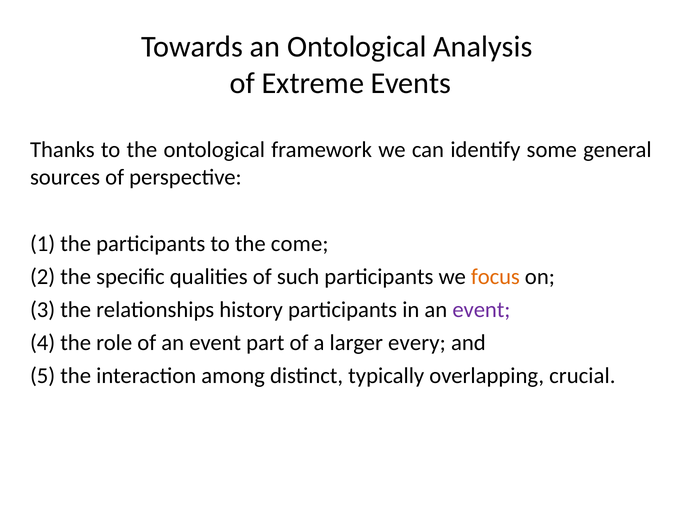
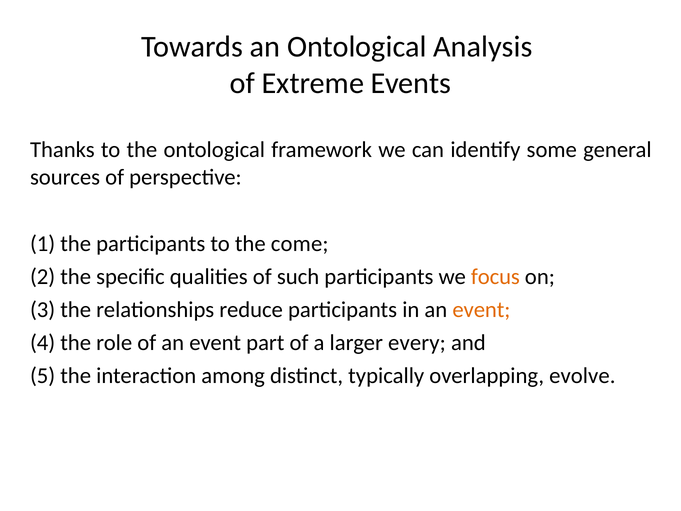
history: history -> reduce (251, 310)
event colour: purple -> orange (481, 310)
crucial: crucial -> evolve (582, 375)
